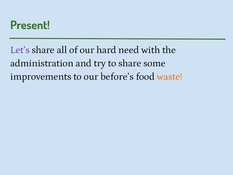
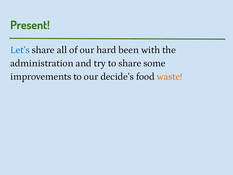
Let’s colour: purple -> blue (20, 50)
need: need -> been (129, 50)
before’s: before’s -> decide’s (117, 77)
